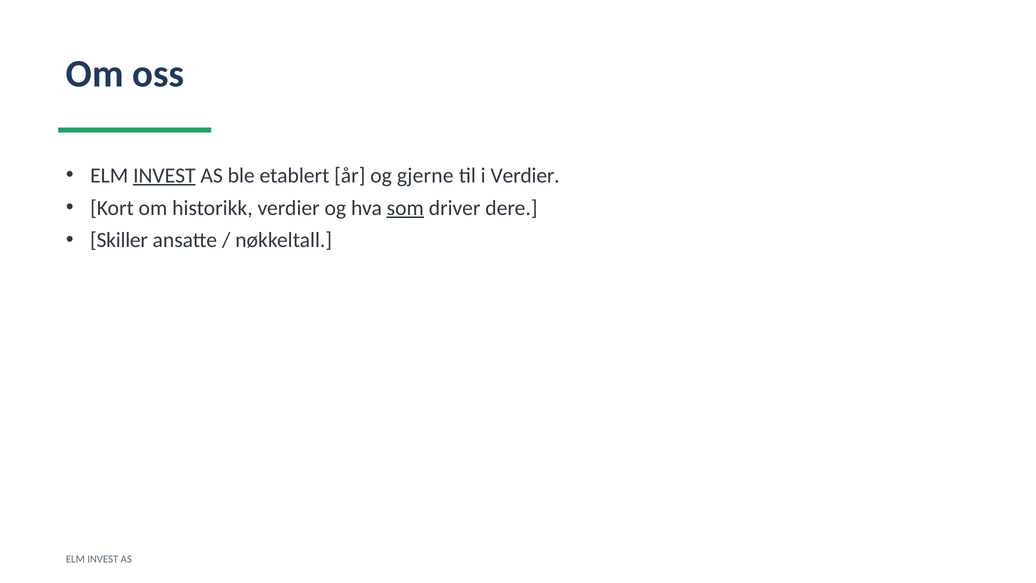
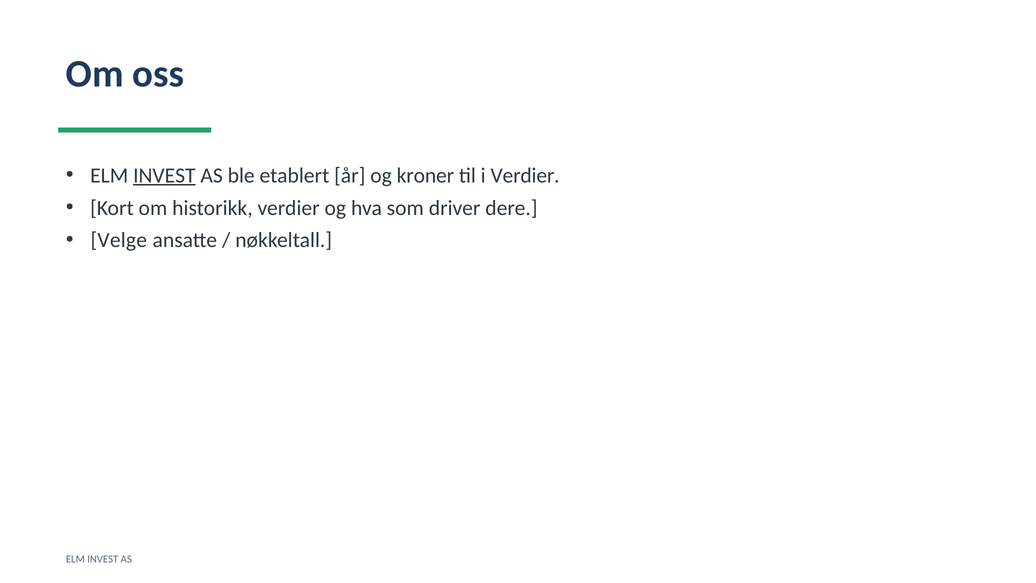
gjerne: gjerne -> kroner (425, 175)
som underline: present -> none (405, 208)
Skiller: Skiller -> Velge (119, 240)
